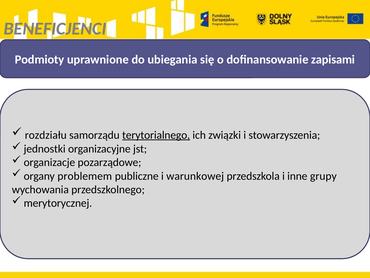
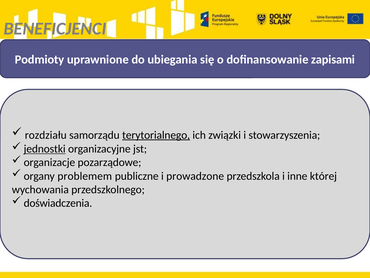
jednostki underline: none -> present (45, 149)
warunkowej: warunkowej -> prowadzone (195, 176)
grupy: grupy -> której (323, 176)
merytorycznej: merytorycznej -> doświadczenia (58, 203)
